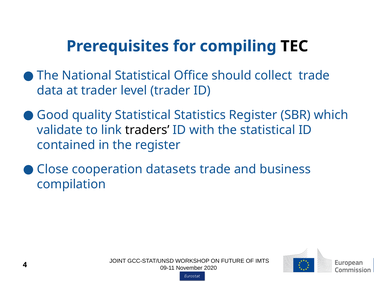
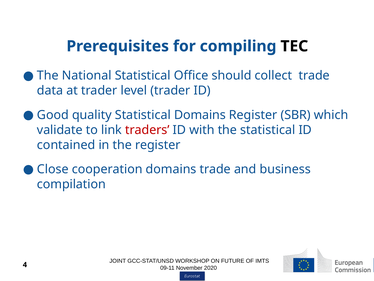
Statistical Statistics: Statistics -> Domains (200, 115)
traders colour: black -> red (147, 130)
cooperation datasets: datasets -> domains (171, 169)
